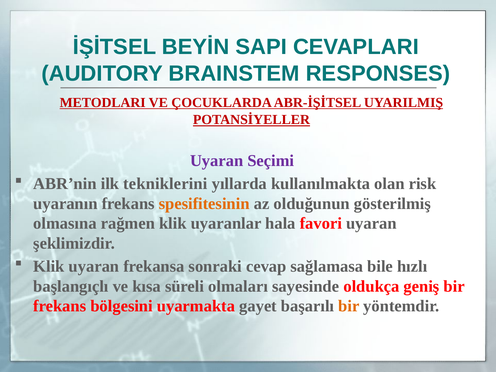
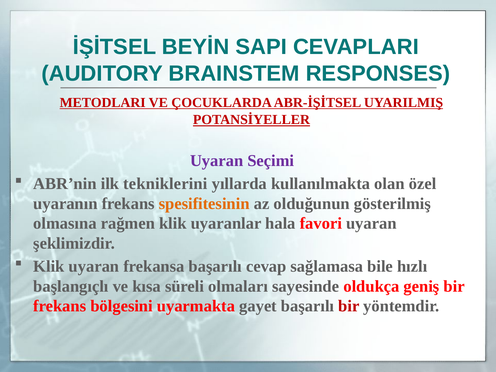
risk: risk -> özel (423, 184)
frekansa sonraki: sonraki -> başarılı (215, 267)
bir colour: orange -> red (349, 306)
